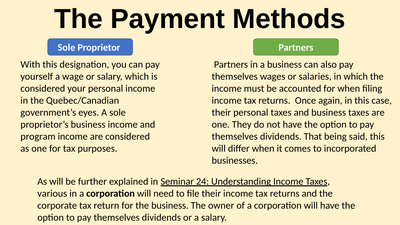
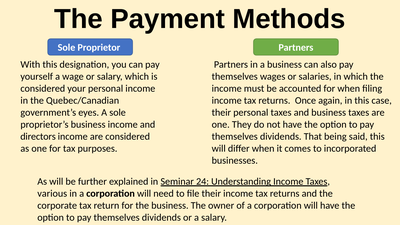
program: program -> directors (38, 137)
